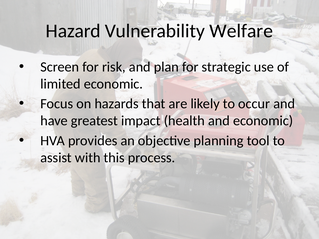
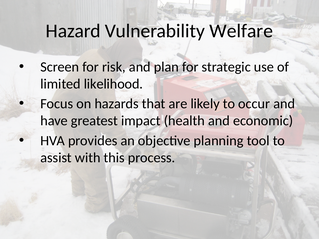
limited economic: economic -> likelihood (113, 84)
